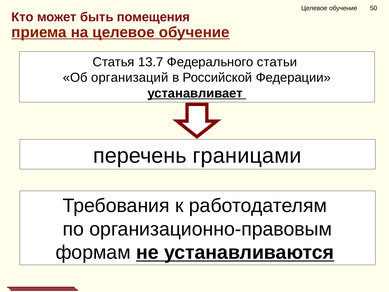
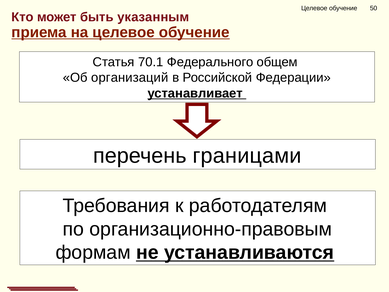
помещения: помещения -> указанным (153, 17)
13.7: 13.7 -> 70.1 (151, 62)
статьи: статьи -> общем (277, 62)
